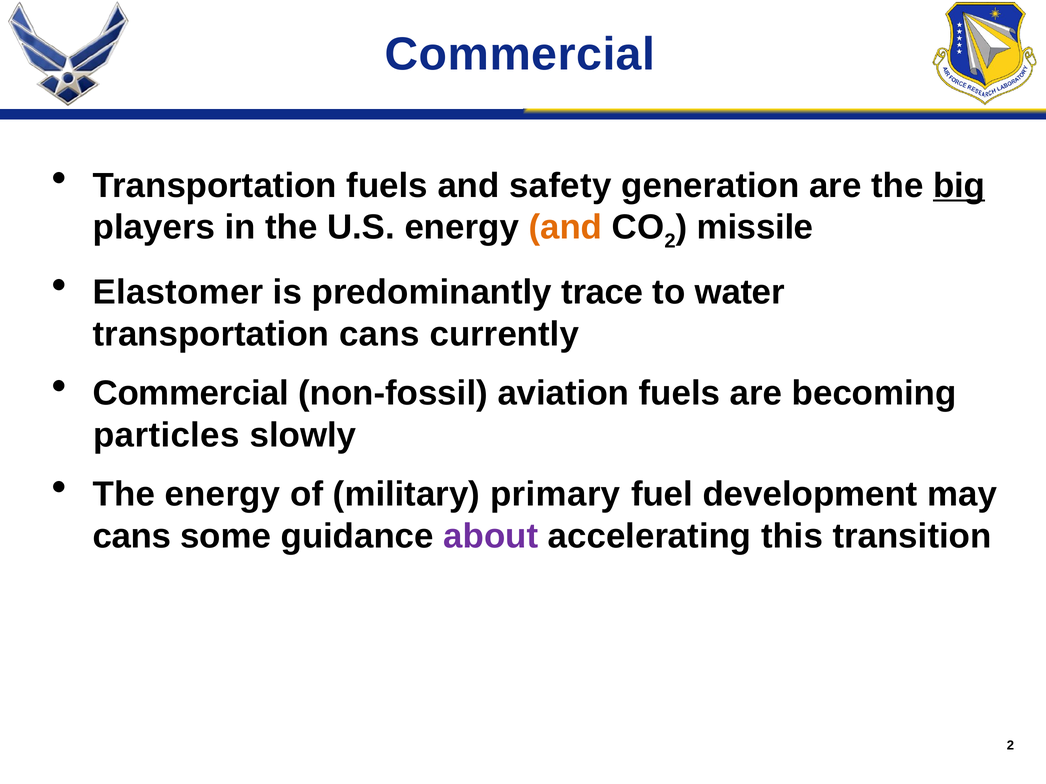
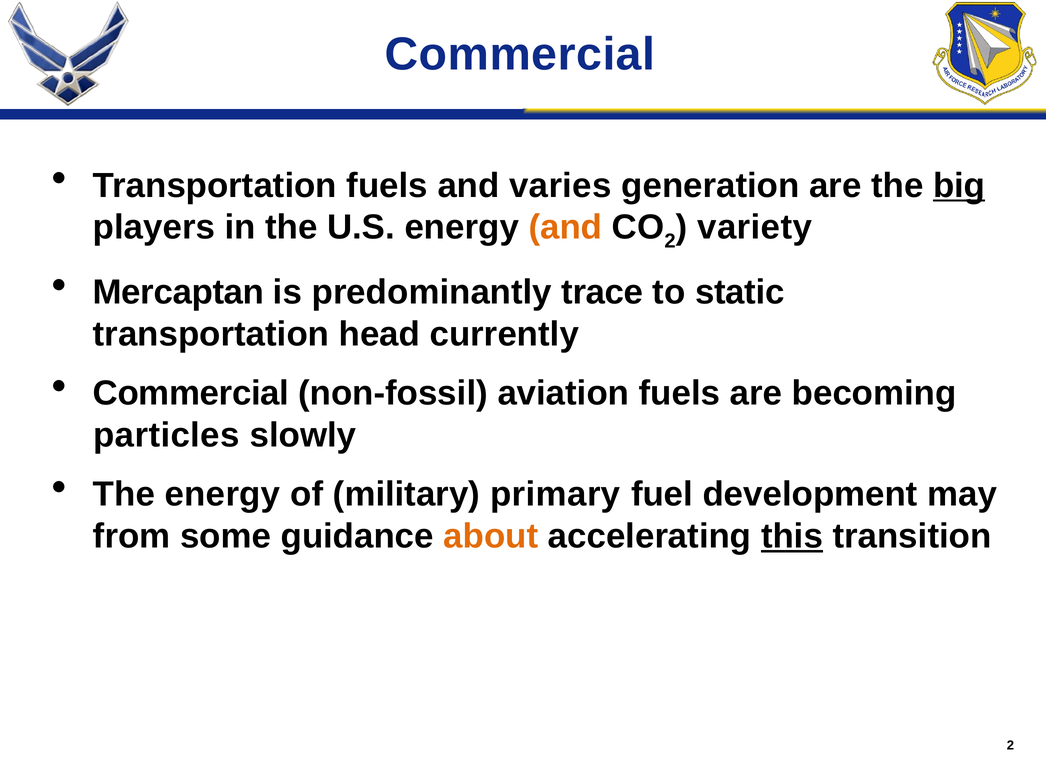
safety: safety -> varies (560, 186)
missile: missile -> variety (755, 228)
Elastomer: Elastomer -> Mercaptan (178, 293)
water: water -> static (740, 293)
transportation cans: cans -> head (379, 334)
cans: cans -> from (132, 537)
about colour: purple -> orange (491, 537)
this underline: none -> present (792, 537)
